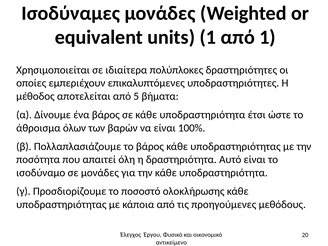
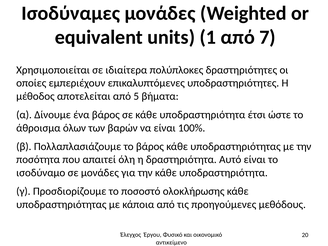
από 1: 1 -> 7 (268, 37)
